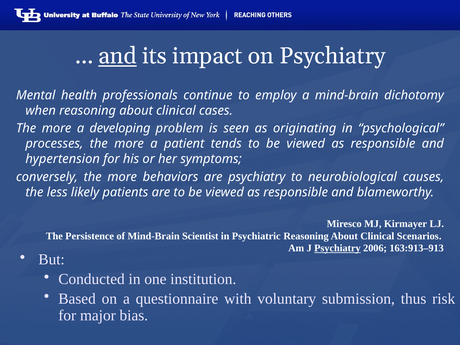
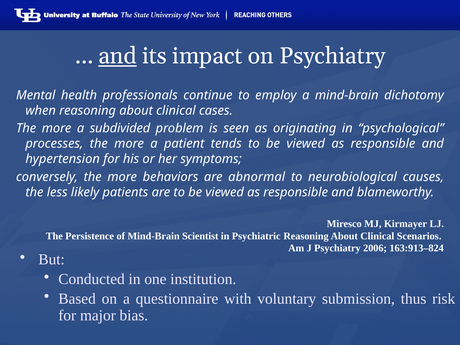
developing: developing -> subdivided (120, 128)
are psychiatry: psychiatry -> abnormal (257, 177)
Psychiatry underline: present -> none (337, 248)
163:913–913: 163:913–913 -> 163:913–824 (417, 248)
